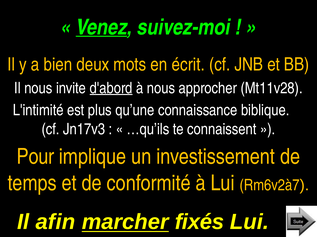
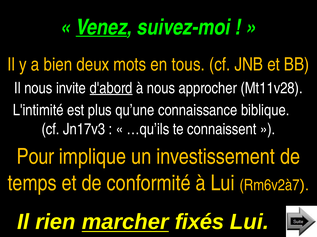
écrit: écrit -> tous (188, 65)
afin: afin -> rien (55, 223)
